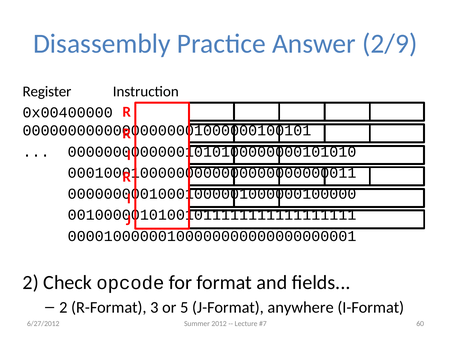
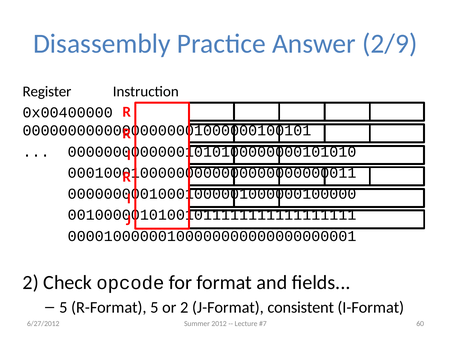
2: 2 -> 5 (63, 307)
R-Format 3: 3 -> 5 (154, 307)
or 5: 5 -> 2 (184, 307)
anywhere: anywhere -> consistent (301, 307)
